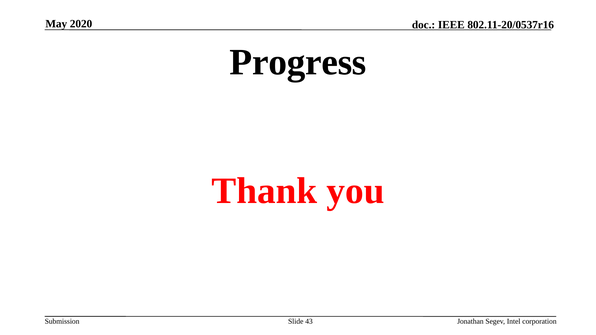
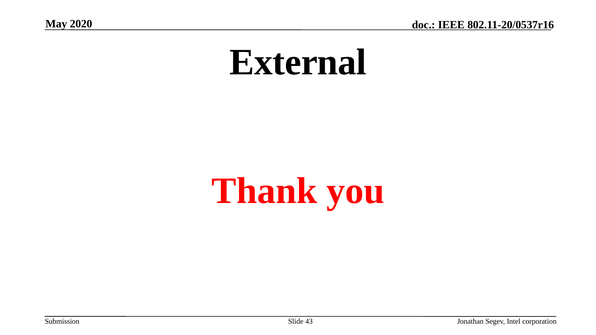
Progress: Progress -> External (298, 62)
